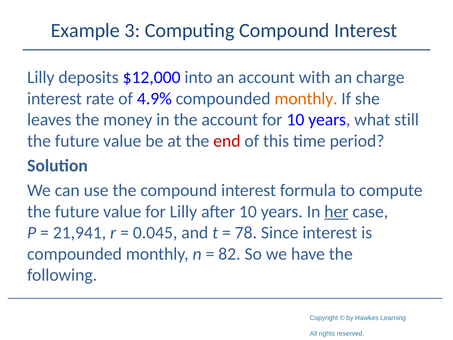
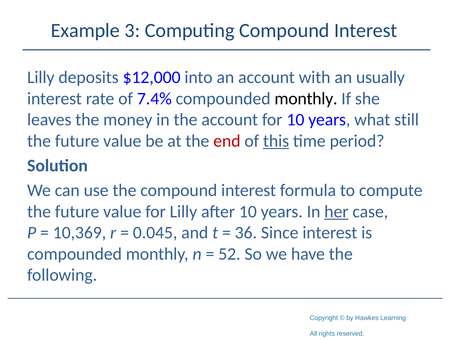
charge: charge -> usually (380, 77)
4.9%: 4.9% -> 7.4% (154, 99)
monthly colour: orange -> black (306, 99)
this underline: none -> present (276, 141)
21,941: 21,941 -> 10,369 (80, 233)
78: 78 -> 36 (246, 233)
82: 82 -> 52 (229, 254)
